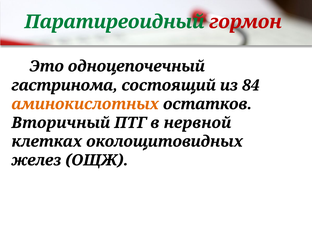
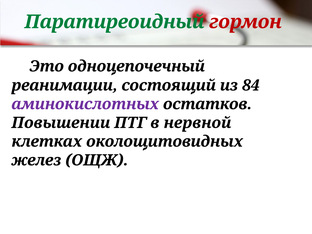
гастринома: гастринома -> реанимации (65, 85)
аминокислотных colour: orange -> purple (85, 104)
Вторичный: Вторичный -> Повышении (61, 123)
